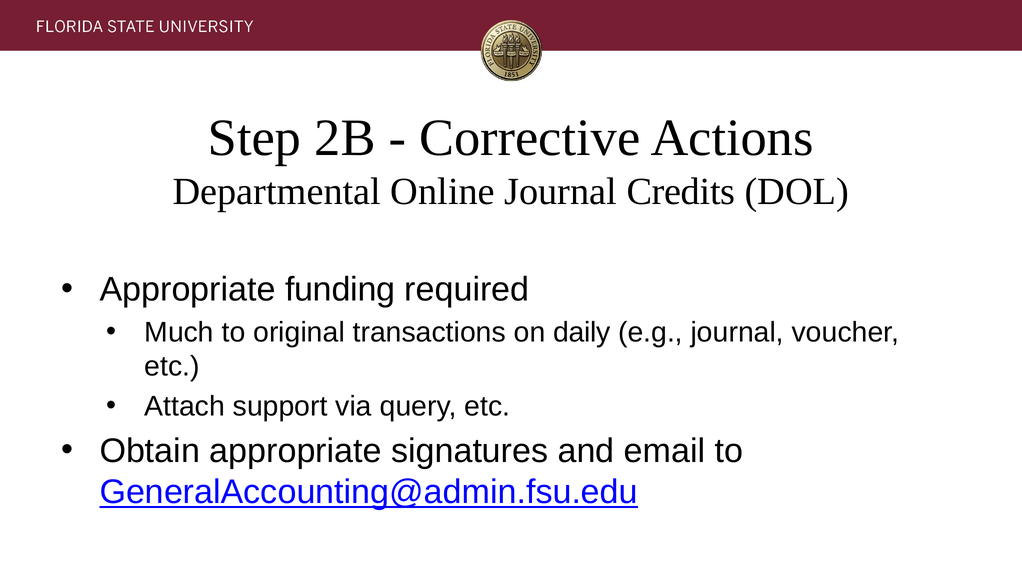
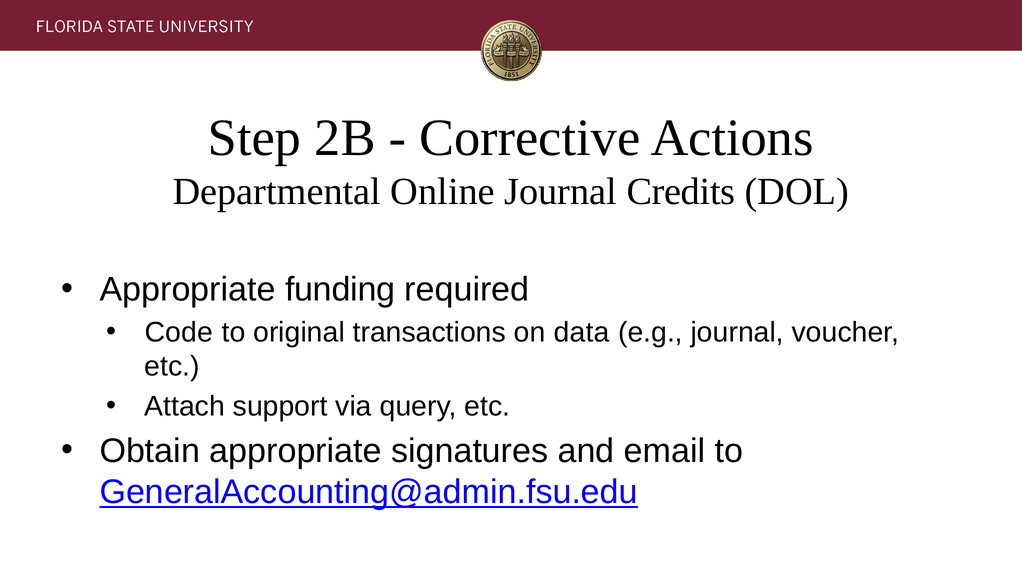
Much: Much -> Code (179, 332)
daily: daily -> data (582, 332)
